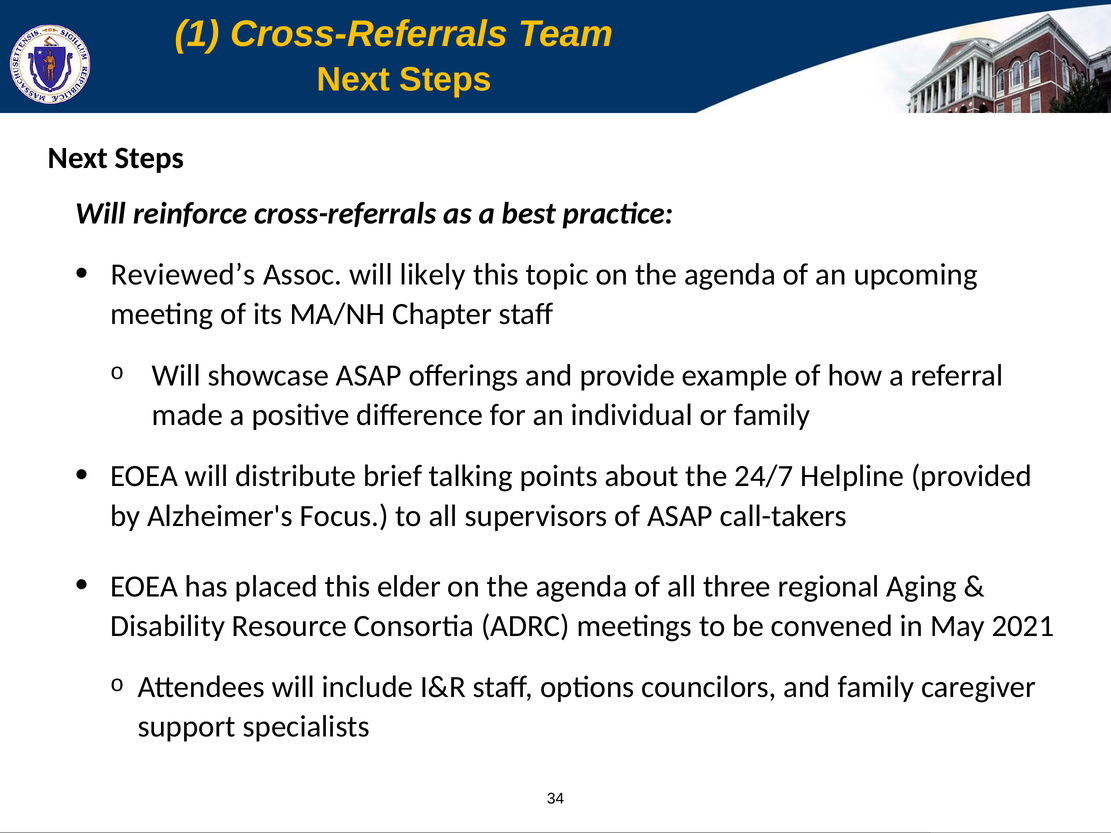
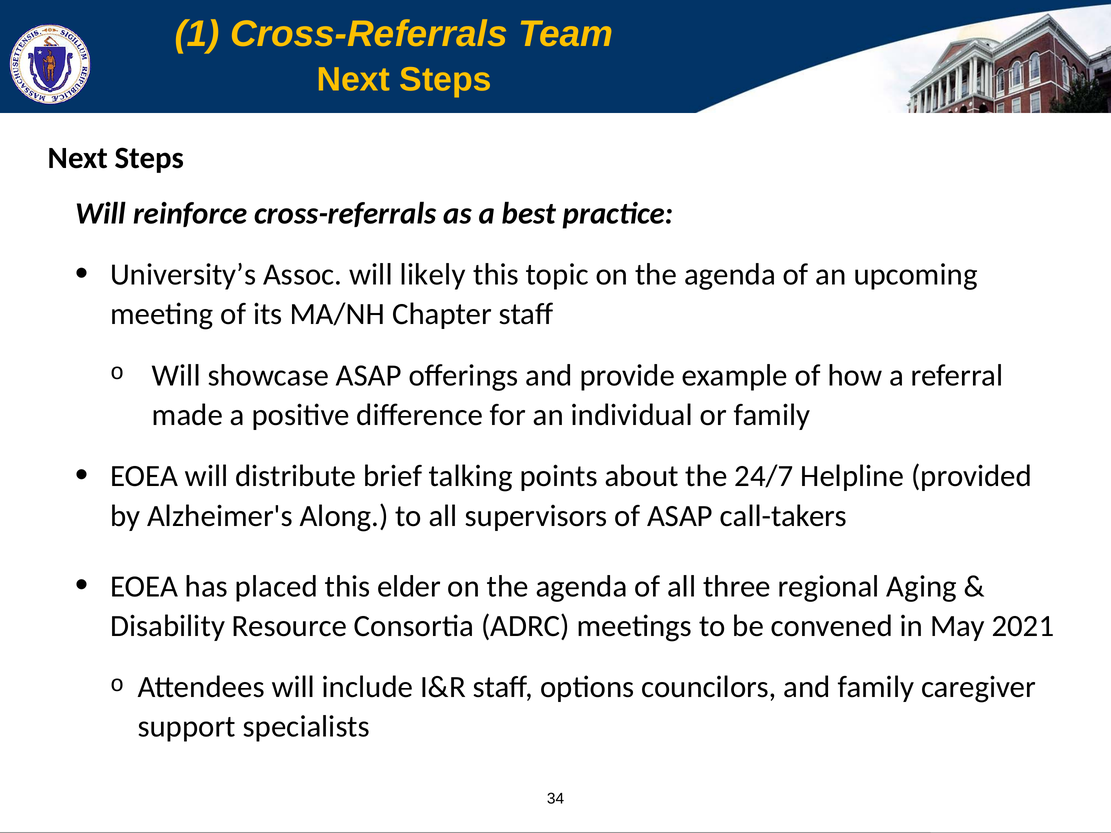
Reviewed’s: Reviewed’s -> University’s (183, 275)
Focus: Focus -> Along (344, 516)
